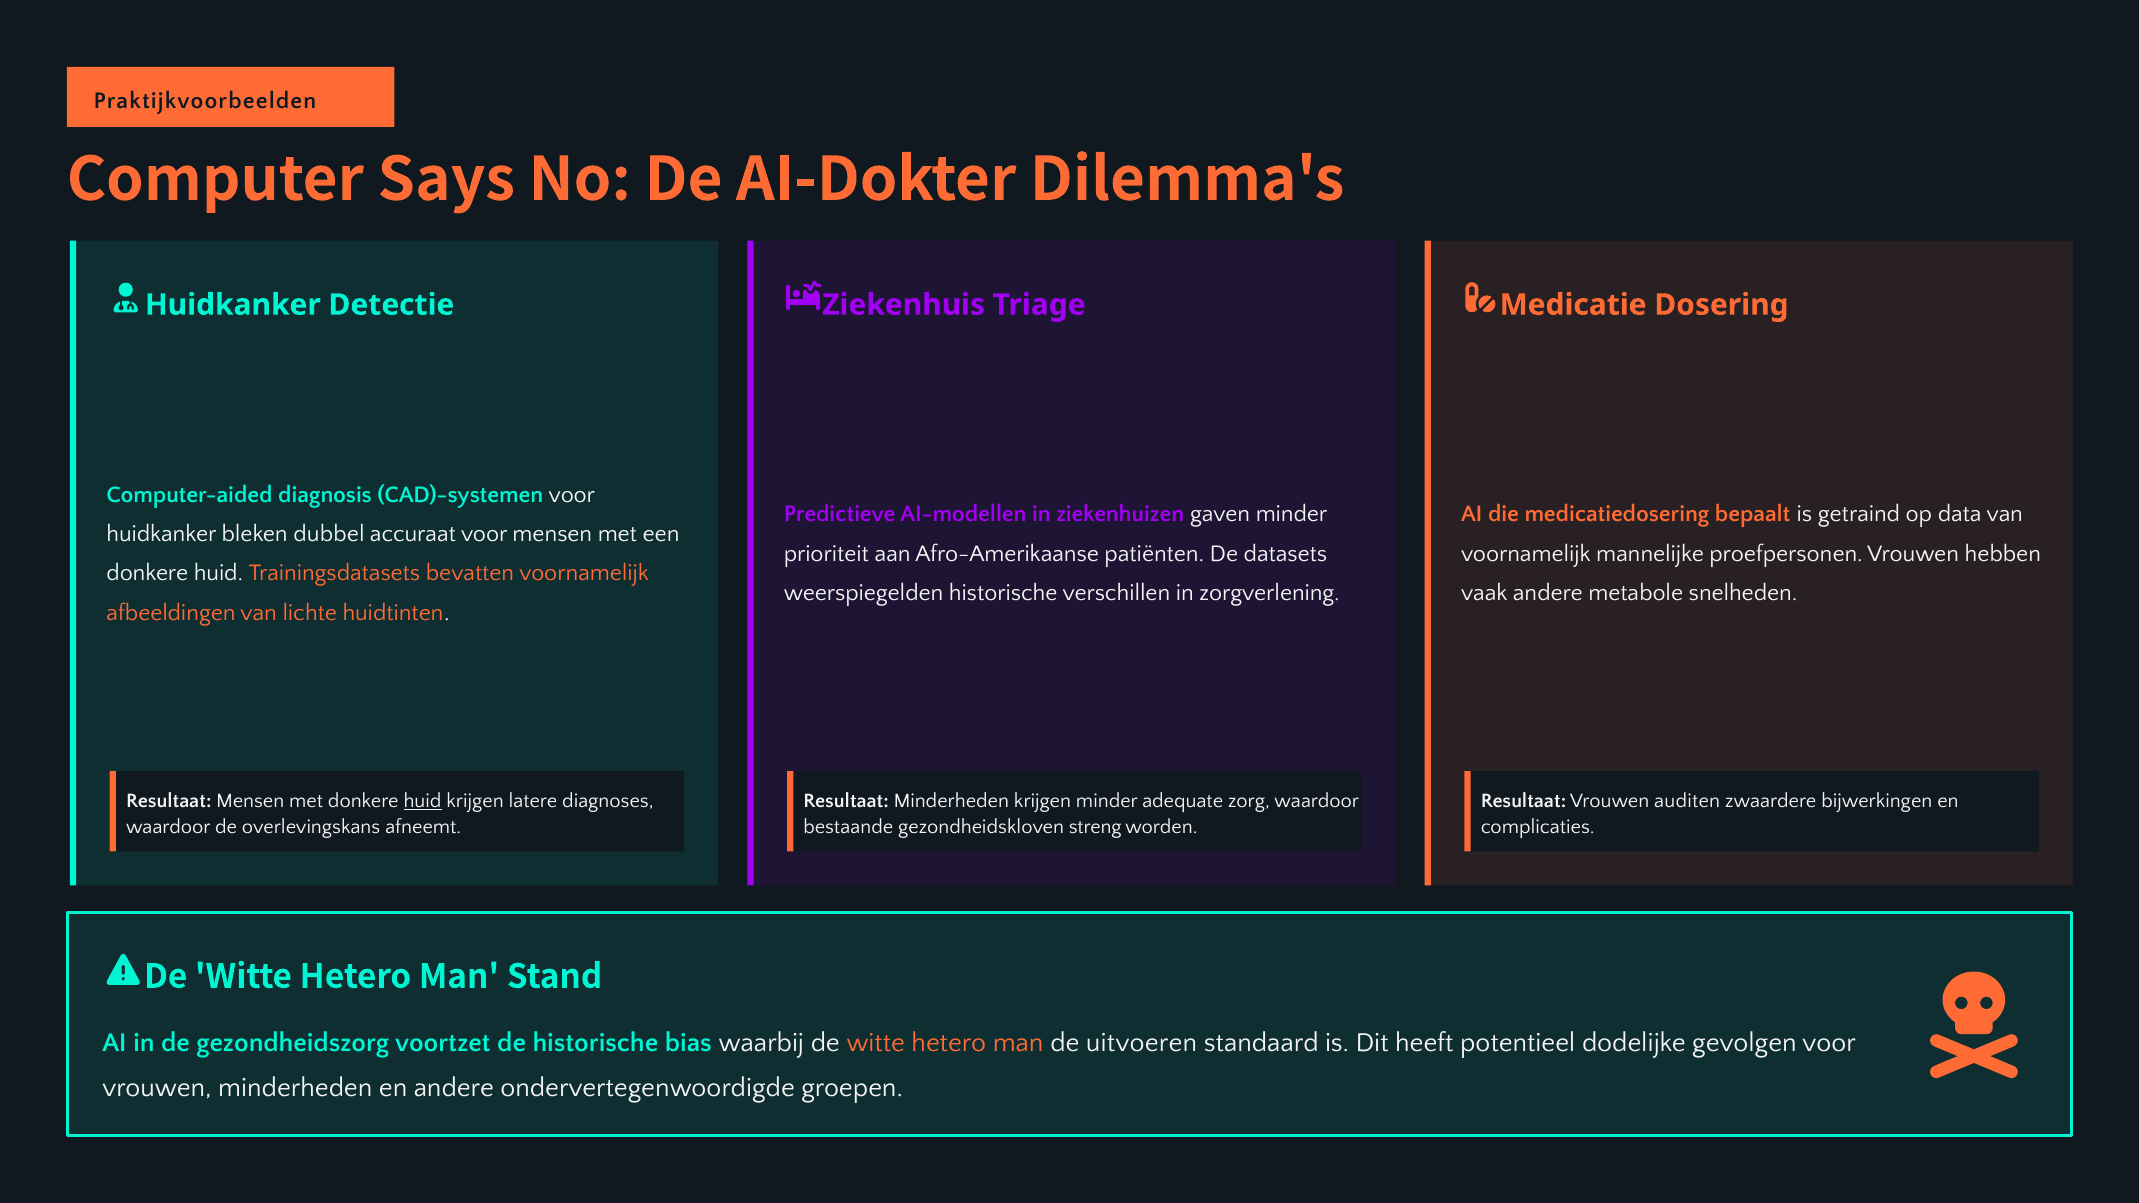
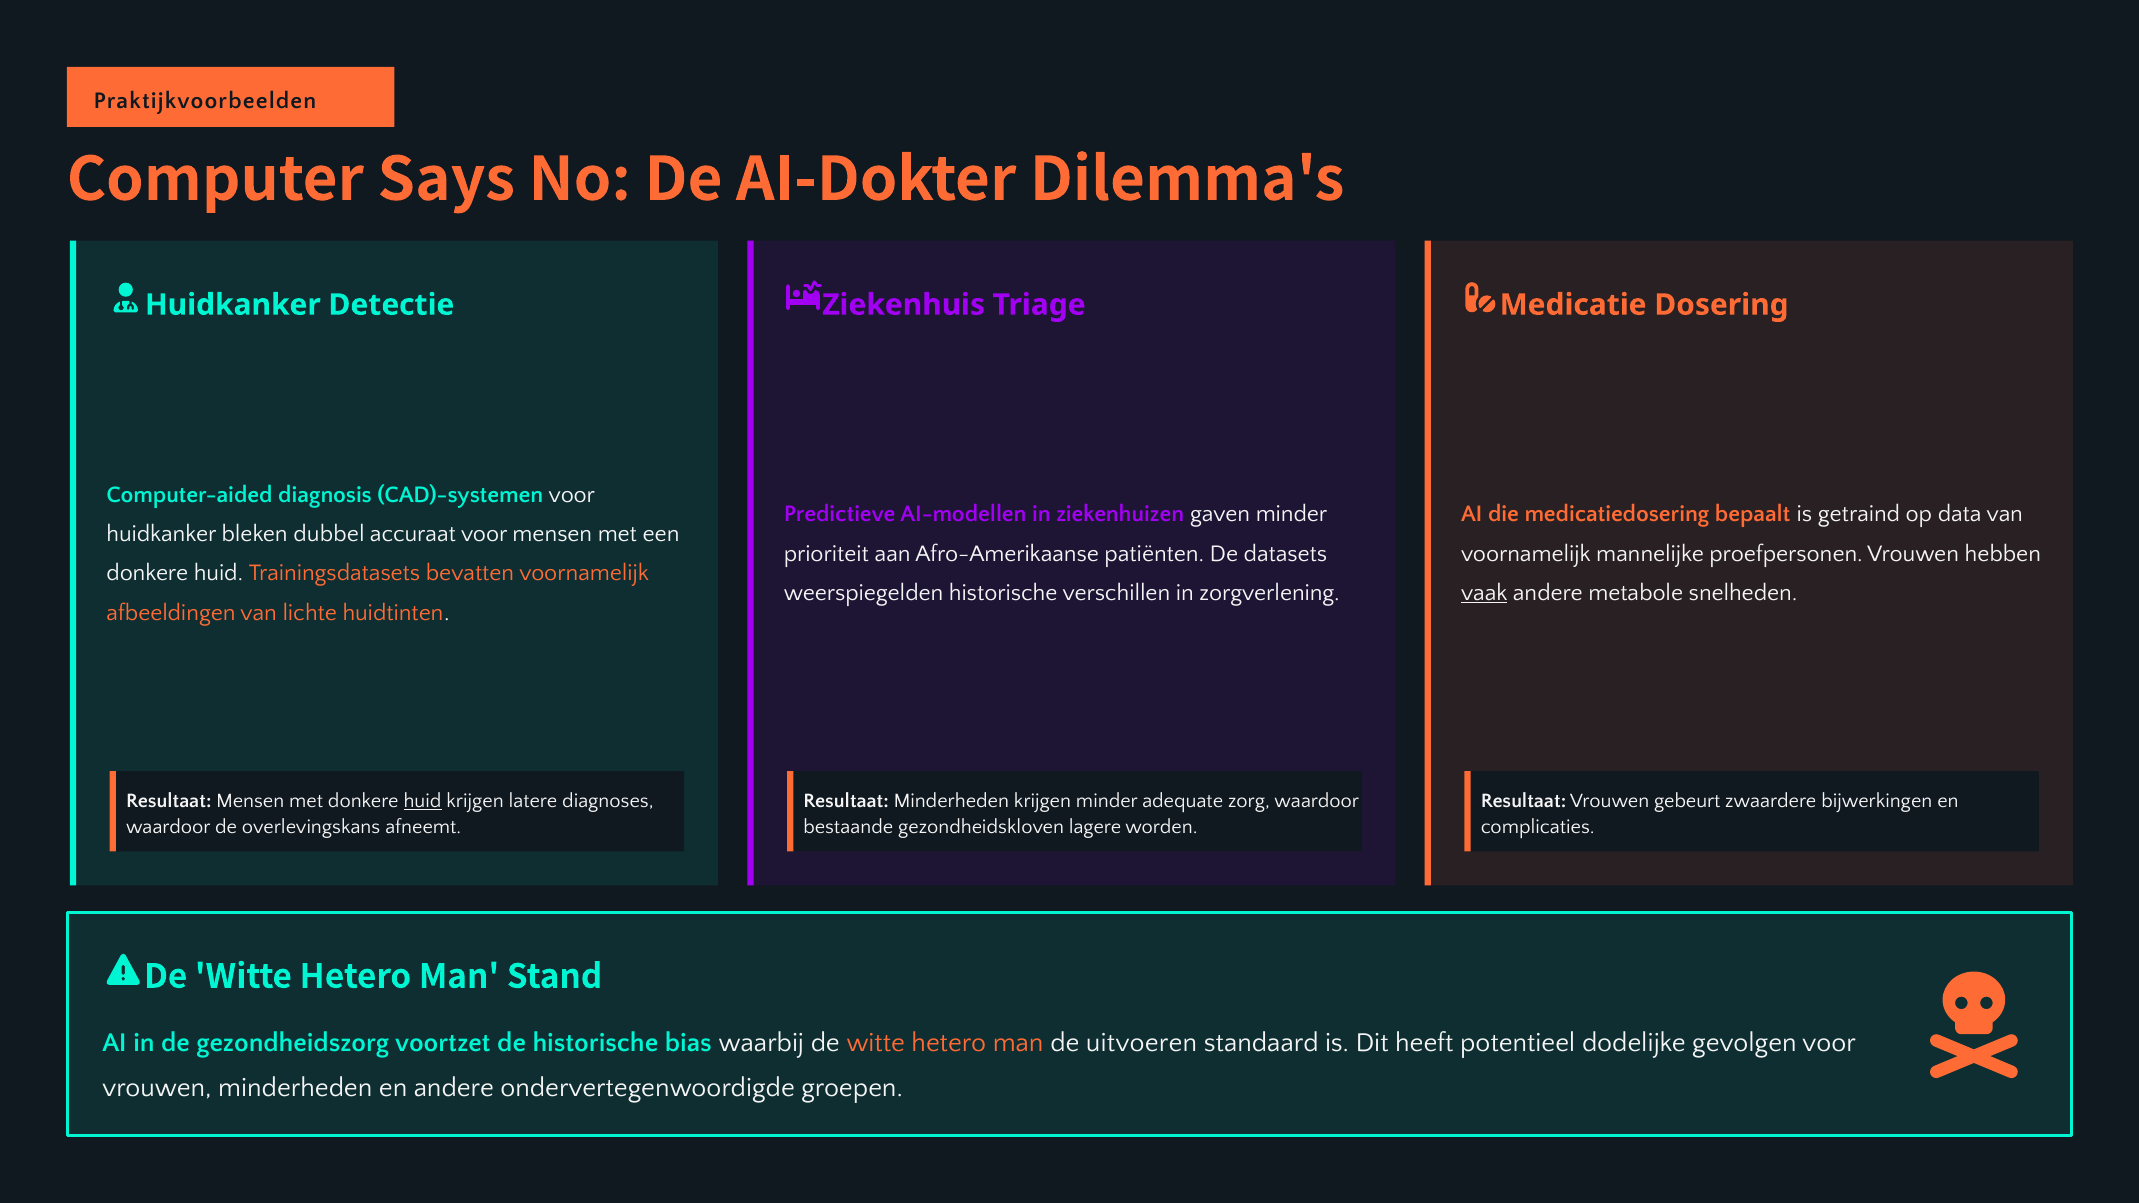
vaak underline: none -> present (1484, 593)
auditen: auditen -> gebeurt (1687, 801)
streng: streng -> lagere (1095, 827)
